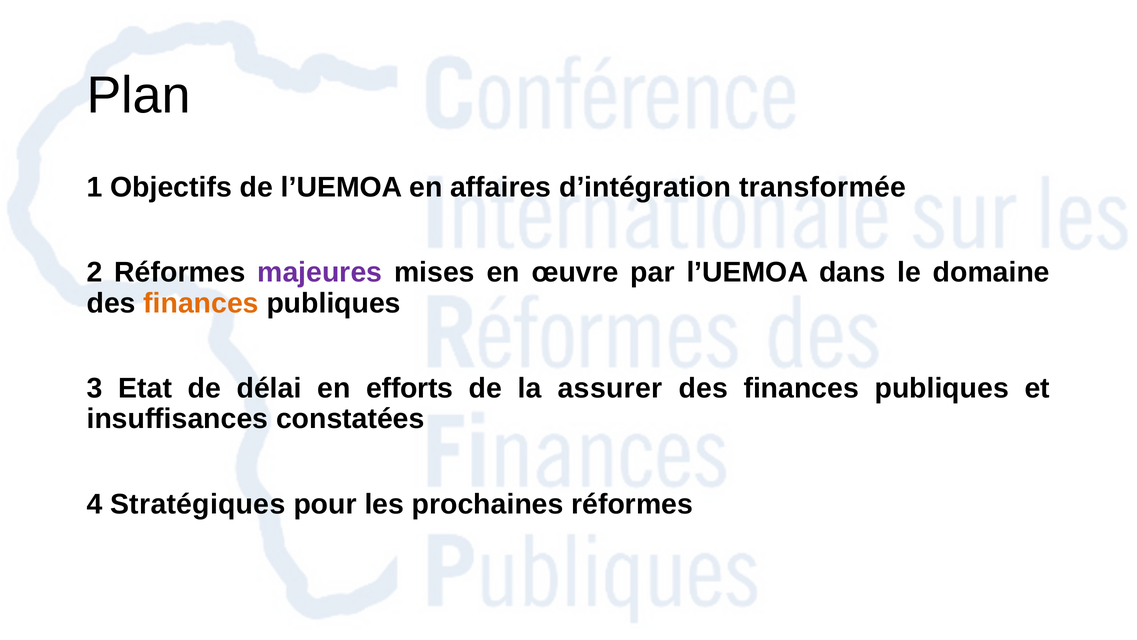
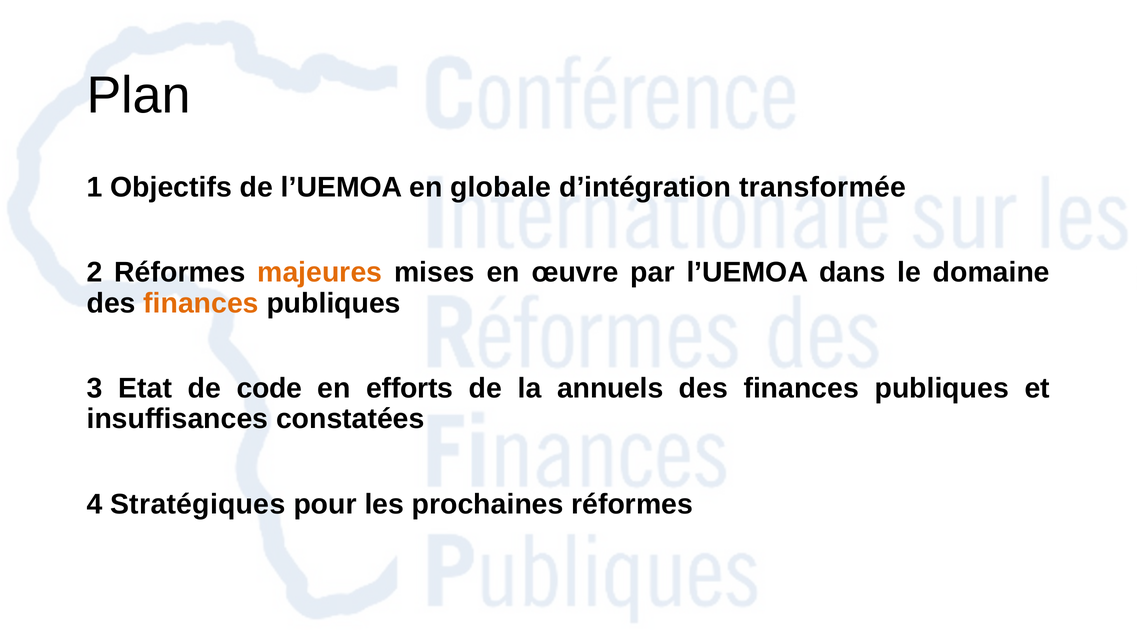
affaires: affaires -> globale (501, 187)
majeures colour: purple -> orange (320, 272)
délai: délai -> code (269, 388)
assurer: assurer -> annuels (610, 388)
